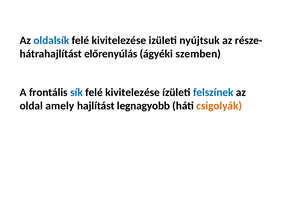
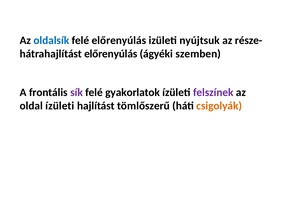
kivitelezése: kivitelezése -> előrenyúlás (119, 40)
sík colour: blue -> purple (77, 92)
kivitelezése: kivitelezése -> gyakorlatok (133, 92)
felszínek colour: blue -> purple (213, 92)
oldal amely: amely -> ízületi (60, 106)
legnagyobb: legnagyobb -> tömlőszerű (143, 106)
